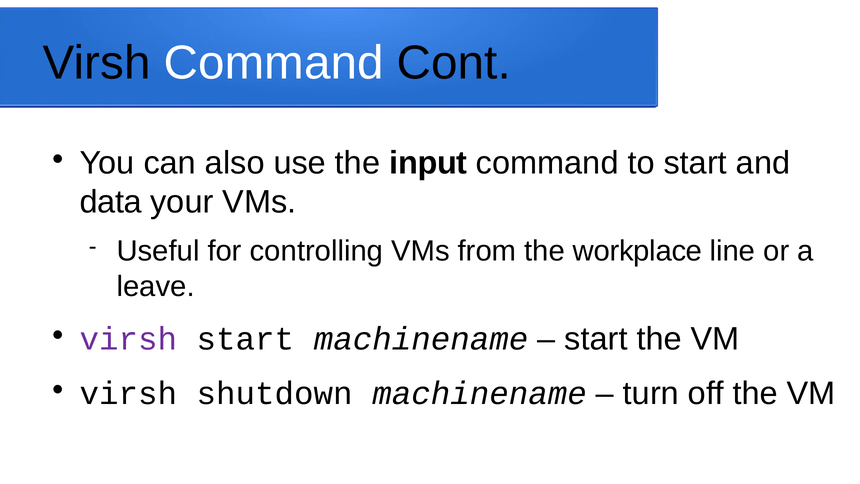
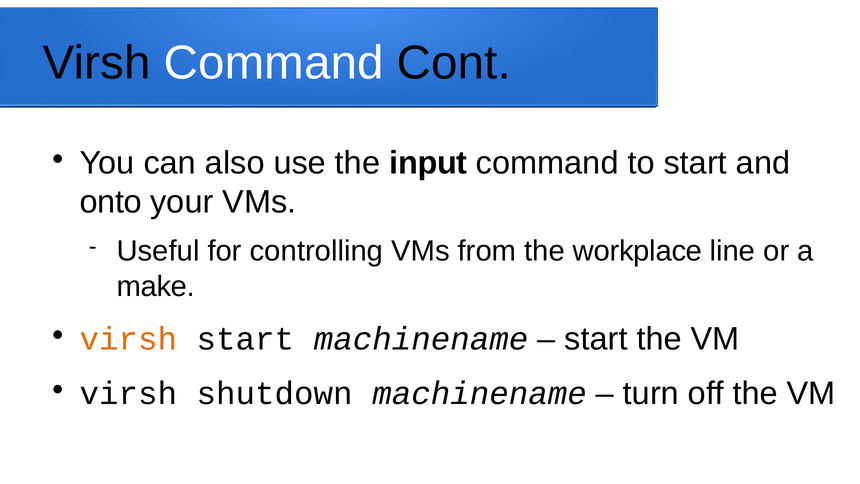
data: data -> onto (111, 202)
leave: leave -> make (156, 286)
virsh colour: purple -> orange (129, 339)
